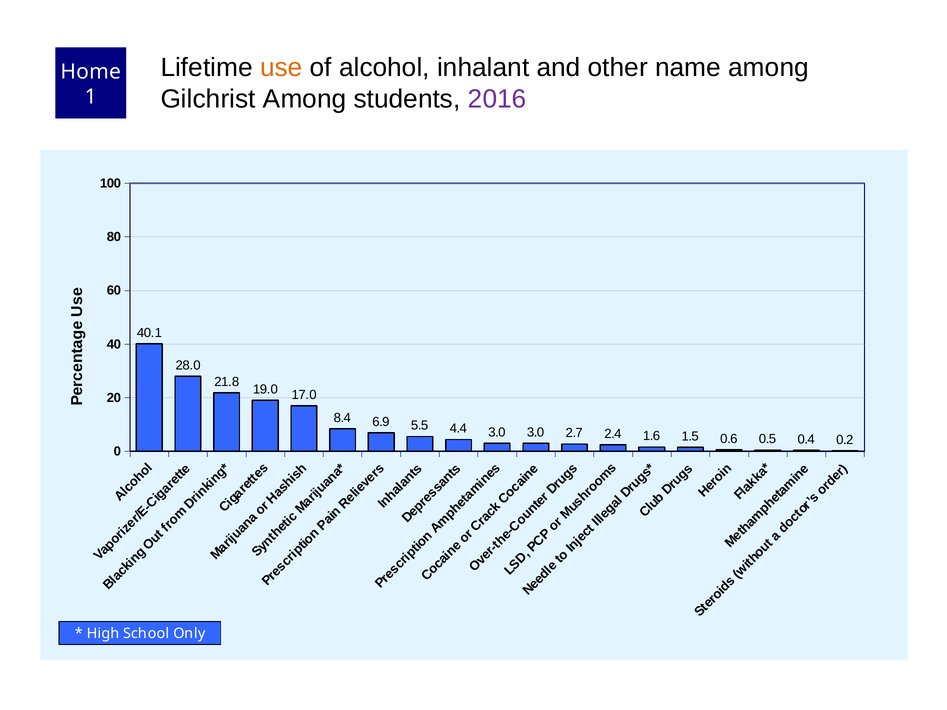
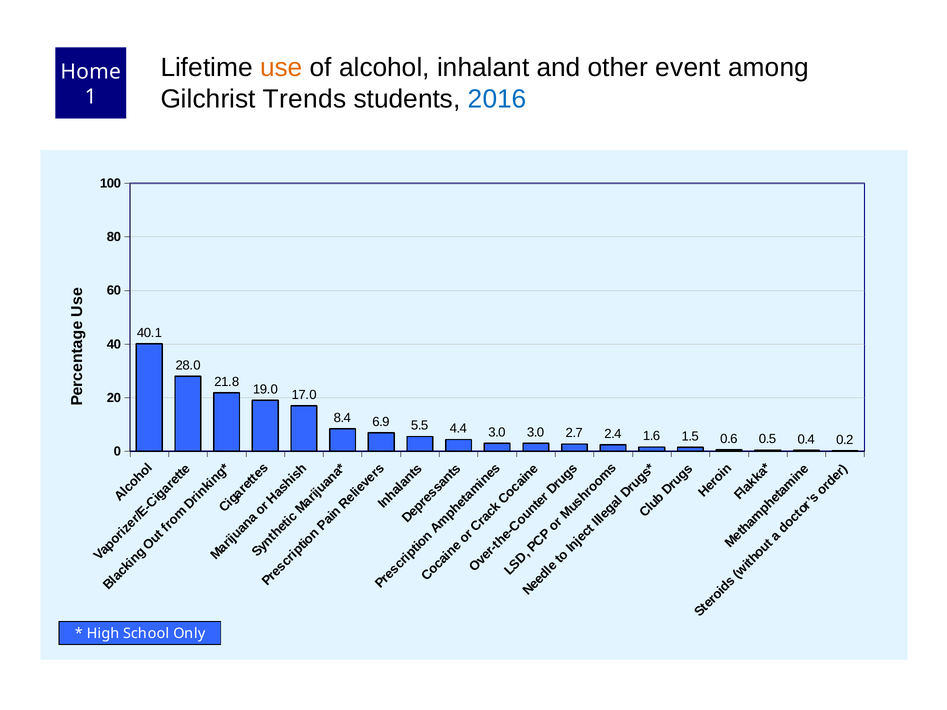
name: name -> event (688, 67)
Gilchrist Among: Among -> Trends (305, 99)
2016 colour: purple -> blue (497, 99)
